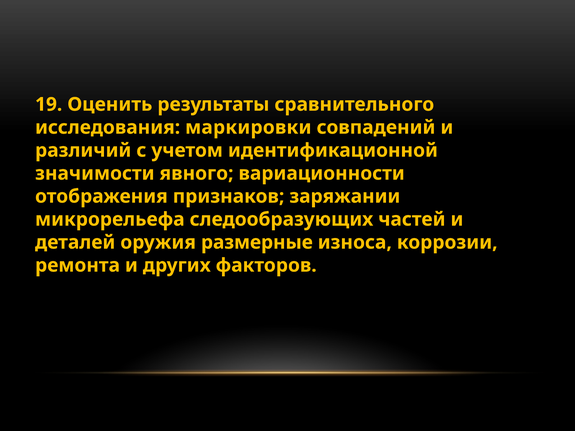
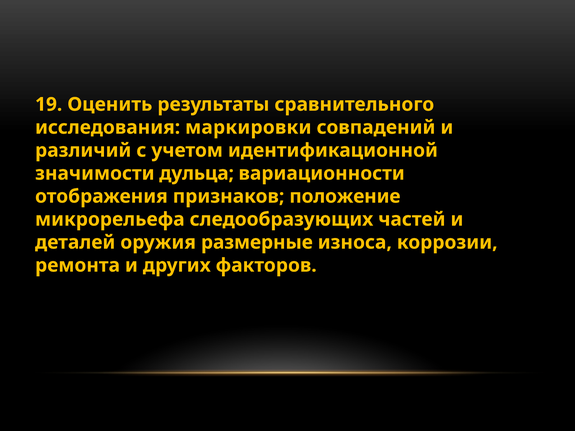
явного: явного -> дульца (197, 173)
заряжании: заряжании -> положение (345, 196)
